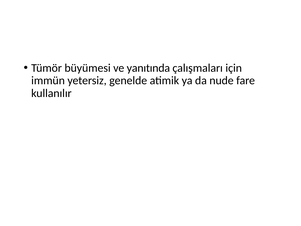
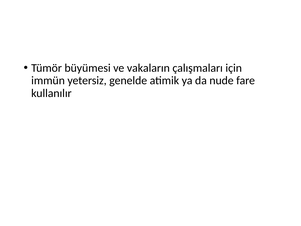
yanıtında: yanıtında -> vakaların (148, 68)
